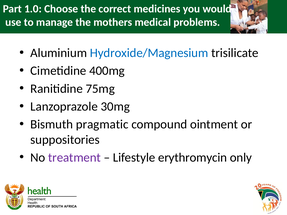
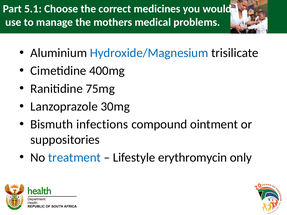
1.0: 1.0 -> 5.1 (33, 9)
pragmatic: pragmatic -> infections (102, 124)
treatment colour: purple -> blue (74, 158)
